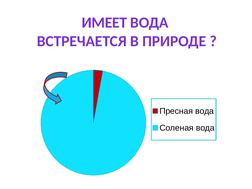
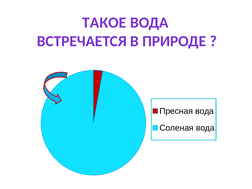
ИМЕЕТ: ИМЕЕТ -> ТАКОЕ (104, 23)
